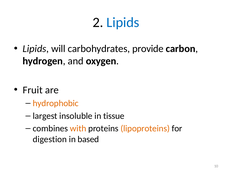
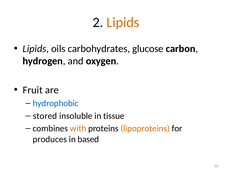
Lipids colour: blue -> orange (123, 22)
will: will -> oils (58, 49)
provide: provide -> glucose (148, 49)
hydrophobic colour: orange -> blue (56, 103)
largest: largest -> stored (45, 116)
digestion: digestion -> produces (50, 139)
